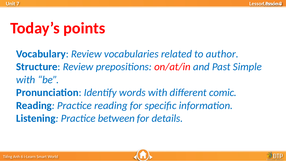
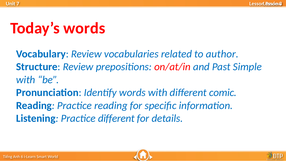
Today’s points: points -> words (84, 28)
Practice between: between -> different (116, 118)
